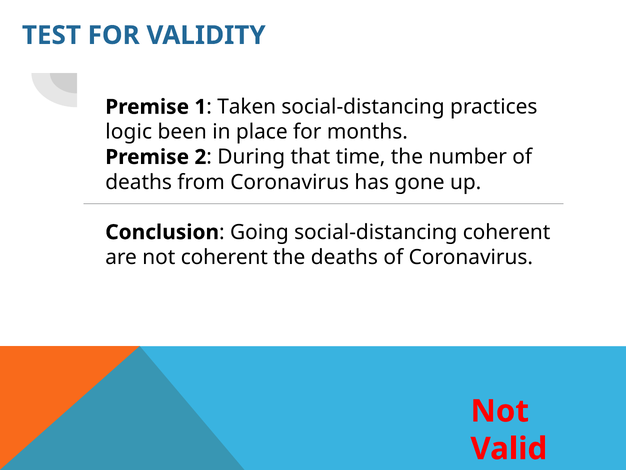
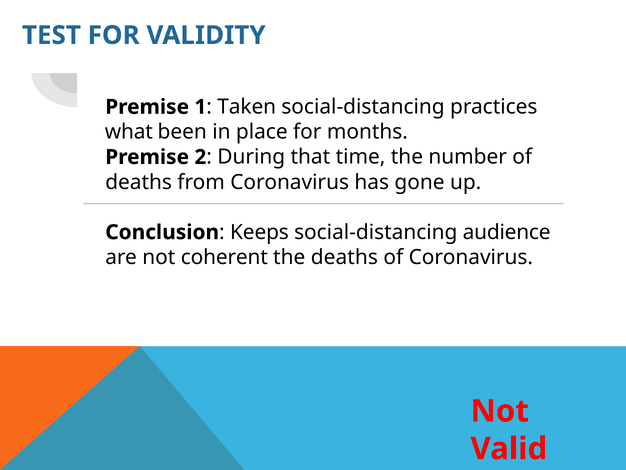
logic: logic -> what (129, 132)
Going: Going -> Keeps (259, 232)
social-distancing coherent: coherent -> audience (507, 232)
